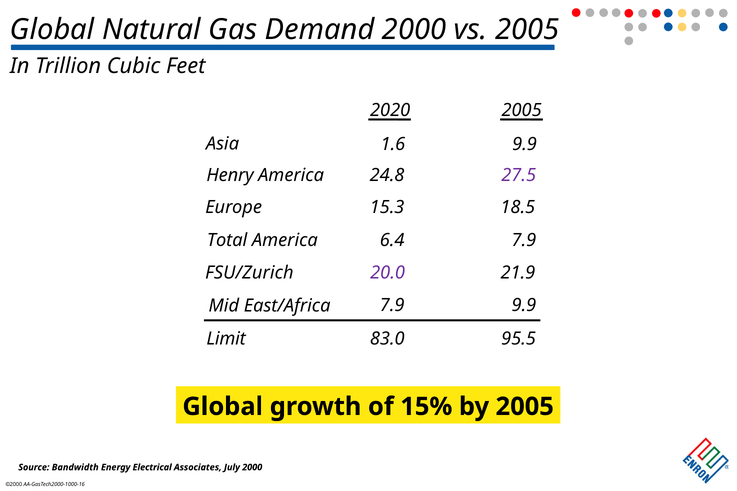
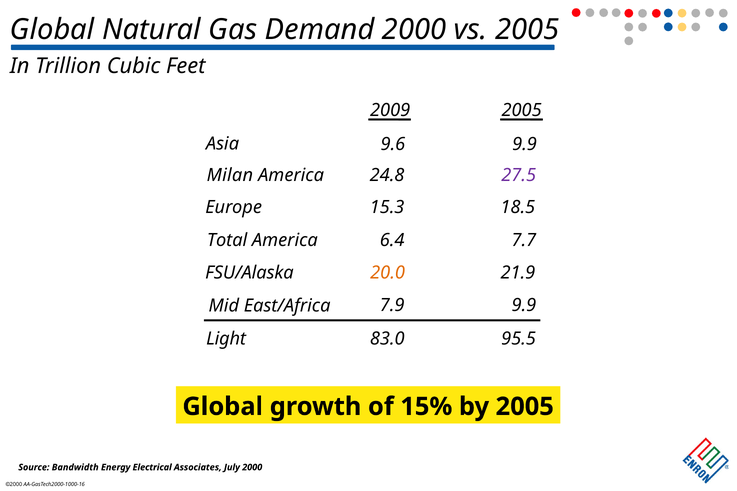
2020: 2020 -> 2009 (390, 110)
1.6: 1.6 -> 9.6 (393, 144)
Henry: Henry -> Milan (230, 175)
7.9: 7.9 -> 7.7 (524, 241)
FSU/Zurich: FSU/Zurich -> FSU/Alaska (249, 273)
20.0 colour: purple -> orange (388, 273)
Limit: Limit -> Light (226, 339)
